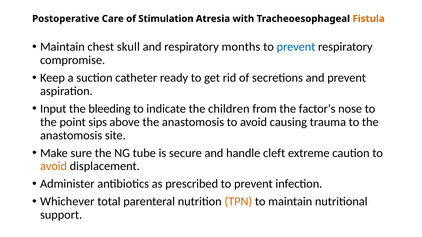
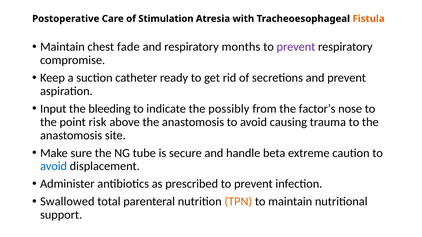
skull: skull -> fade (128, 47)
prevent colour: blue -> purple (296, 47)
children: children -> possibly (229, 109)
sips: sips -> risk (98, 122)
cleft: cleft -> beta (274, 153)
avoid colour: orange -> blue (54, 166)
Whichever: Whichever -> Swallowed (67, 202)
